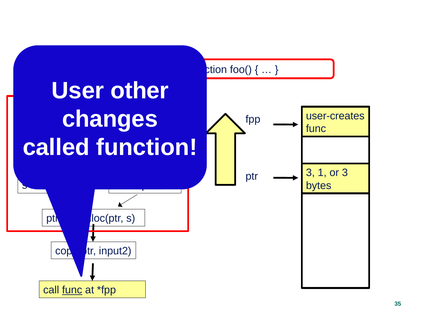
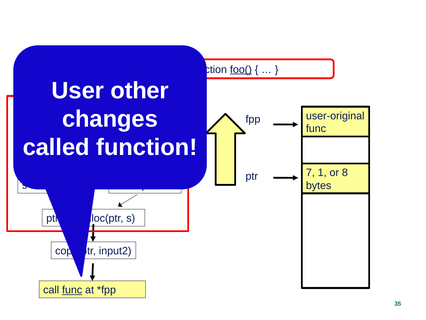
foo( underline: none -> present (241, 69)
user-creates: user-creates -> user-original (335, 116)
ptr 3: 3 -> 7 (310, 173)
or 3: 3 -> 8 (345, 173)
